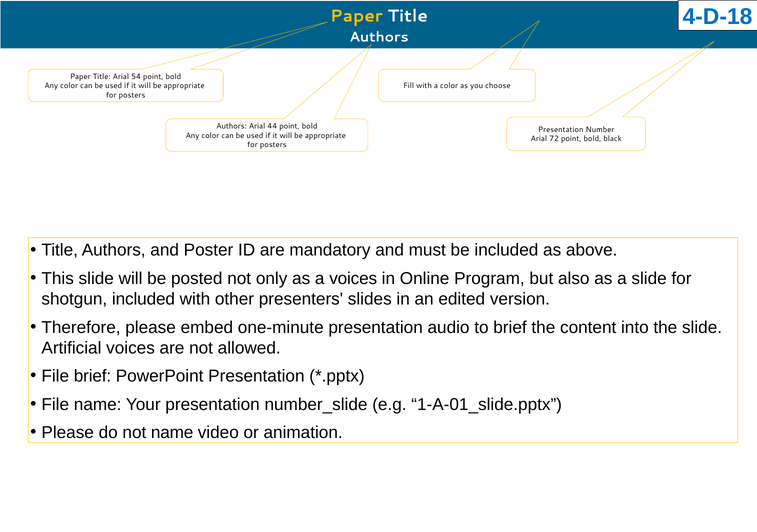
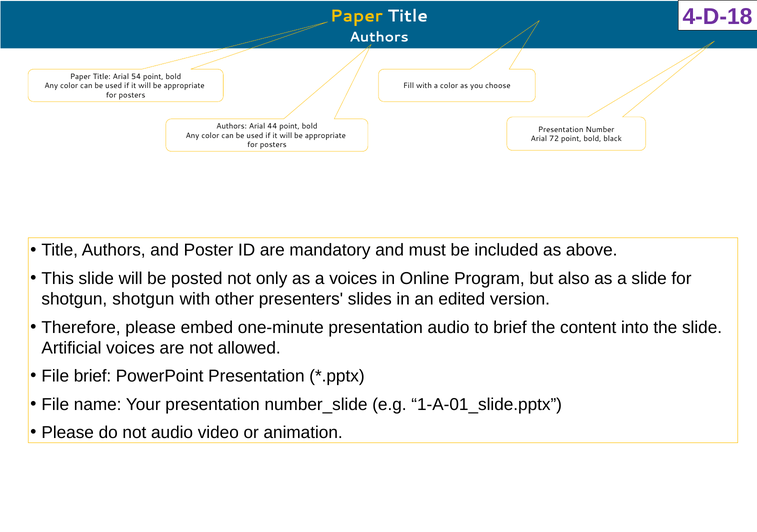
4-D-18 colour: blue -> purple (717, 17)
shotgun included: included -> shotgun (143, 299)
not name: name -> audio (172, 433)
